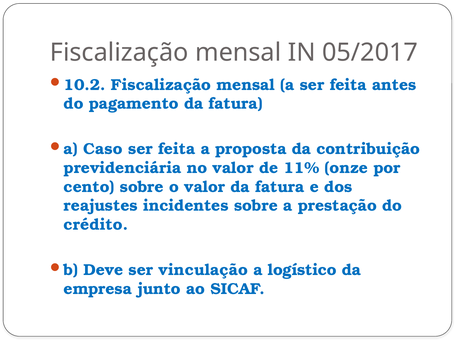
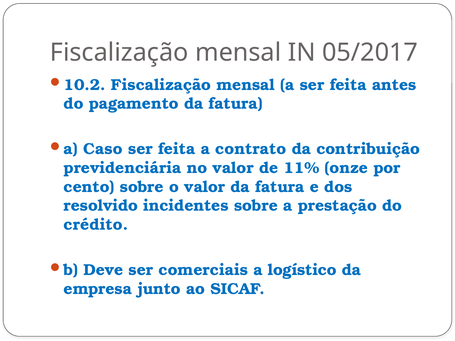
proposta: proposta -> contrato (251, 149)
reajustes: reajustes -> resolvido (101, 206)
vinculação: vinculação -> comerciais (203, 270)
